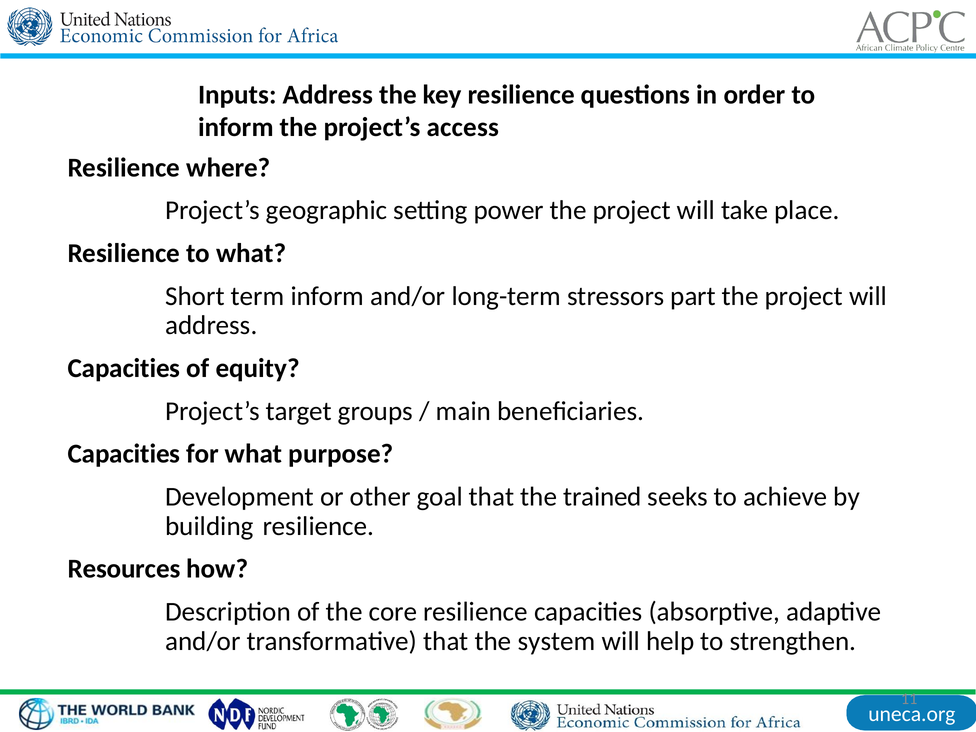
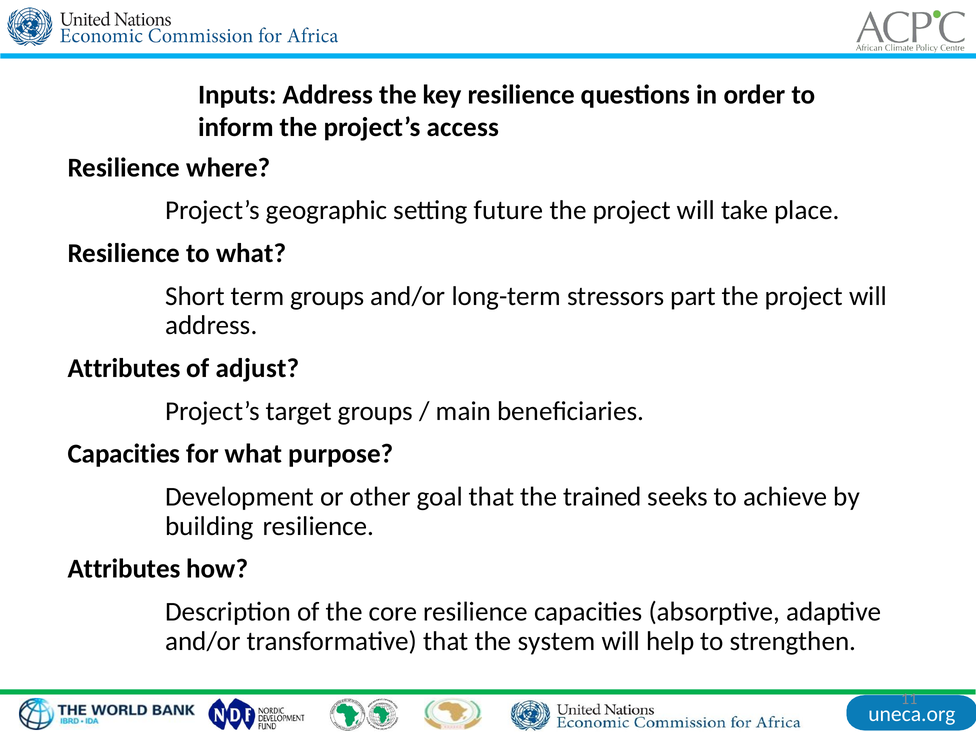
power: power -> future (509, 210)
term inform: inform -> groups (327, 296)
Capacities: Capacities -> Attributes (124, 368)
equity: equity -> adjust (258, 368)
Resources: Resources -> Attributes (124, 569)
